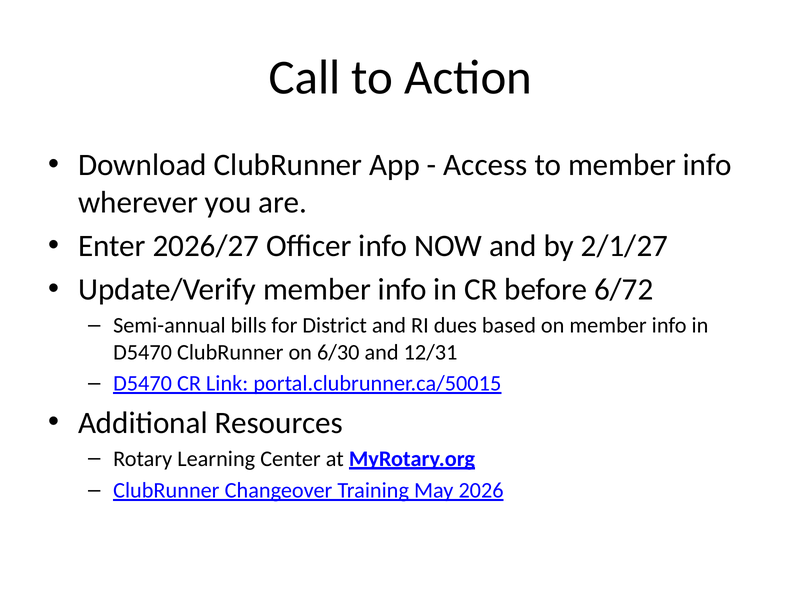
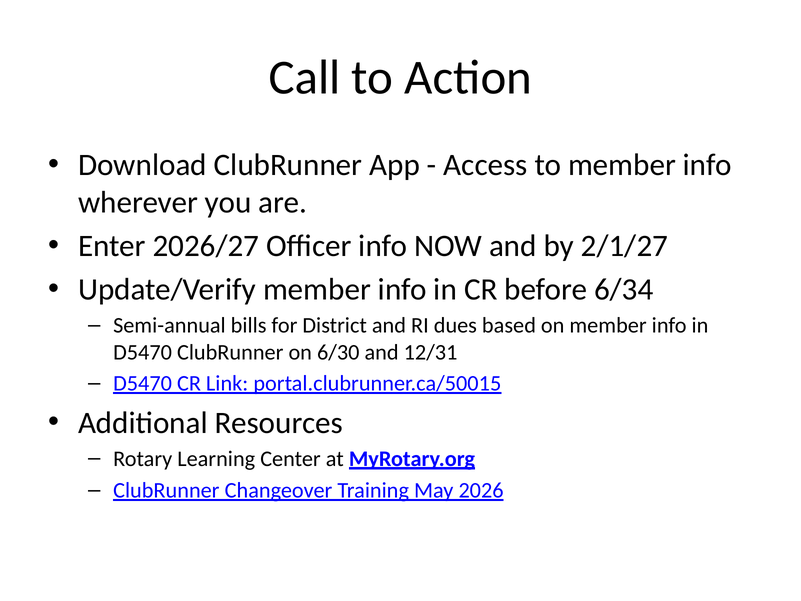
6/72: 6/72 -> 6/34 (624, 289)
